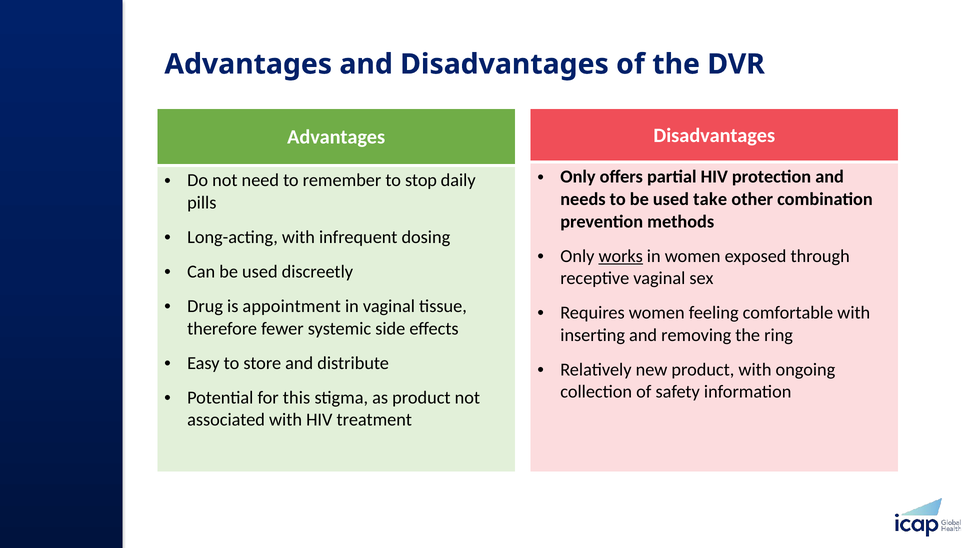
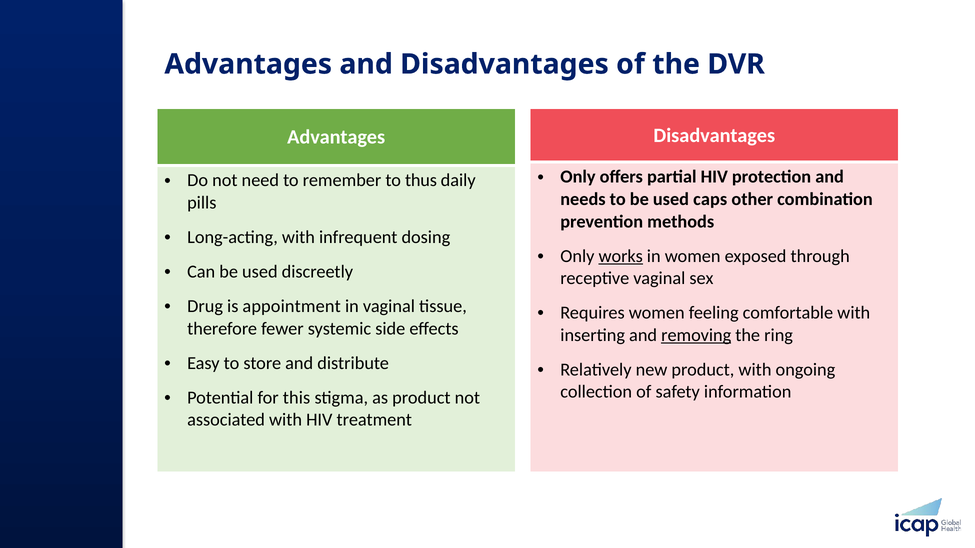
stop: stop -> thus (421, 181)
take: take -> caps (710, 199)
removing underline: none -> present (696, 335)
